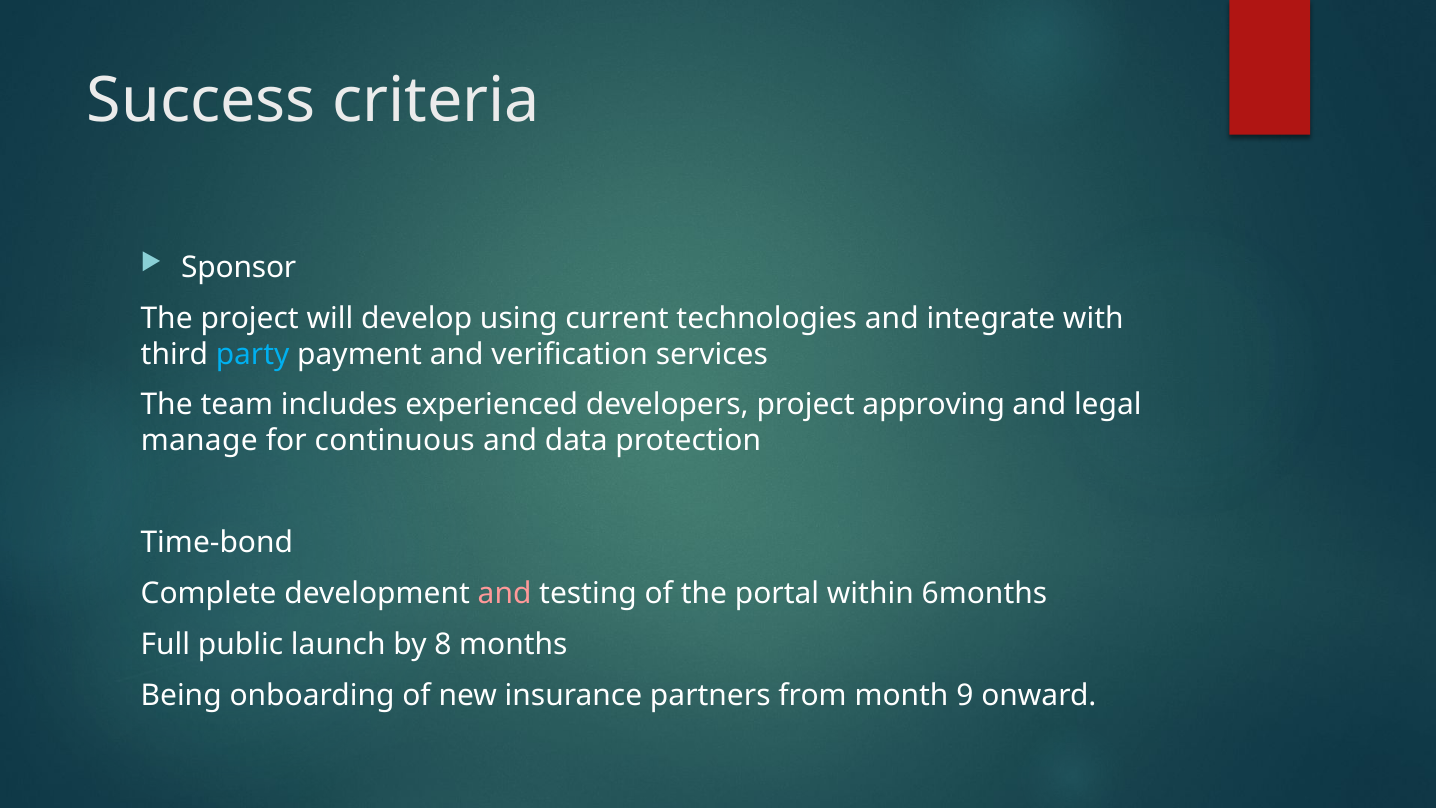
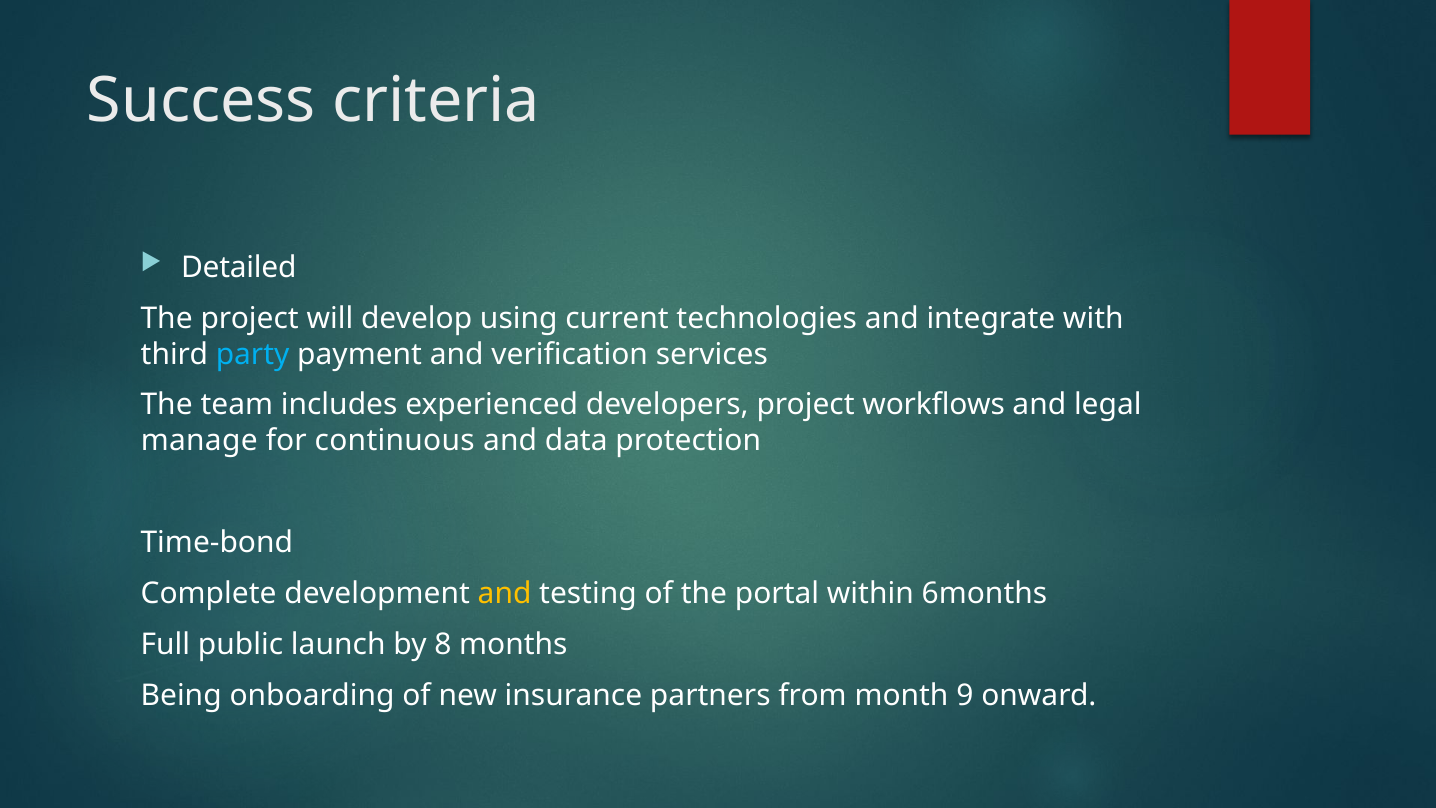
Sponsor: Sponsor -> Detailed (239, 267)
approving: approving -> workflows (934, 405)
and colour: pink -> yellow (505, 593)
